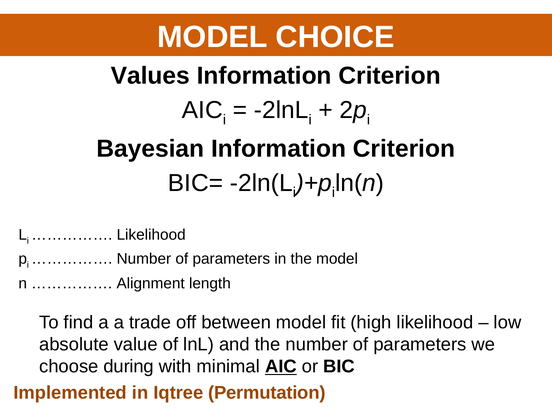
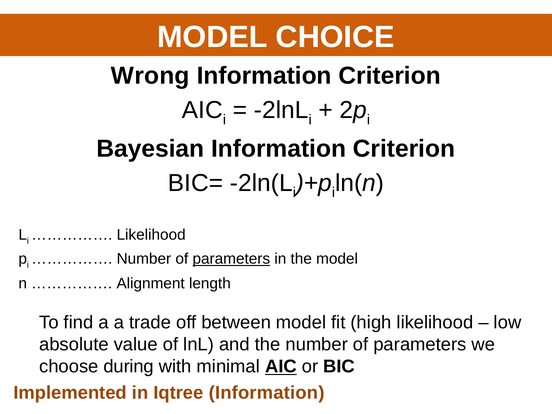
Values: Values -> Wrong (150, 76)
parameters underline: none -> present (231, 259)
Iqtree Permutation: Permutation -> Information (267, 393)
